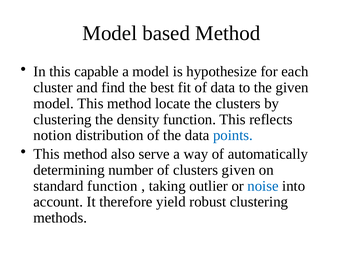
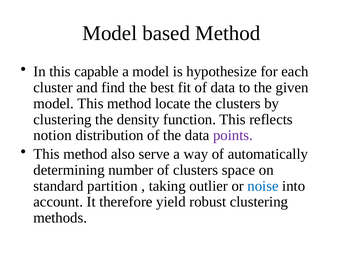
points colour: blue -> purple (233, 135)
clusters given: given -> space (238, 170)
standard function: function -> partition (112, 186)
